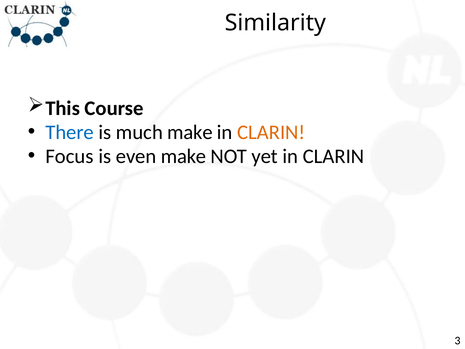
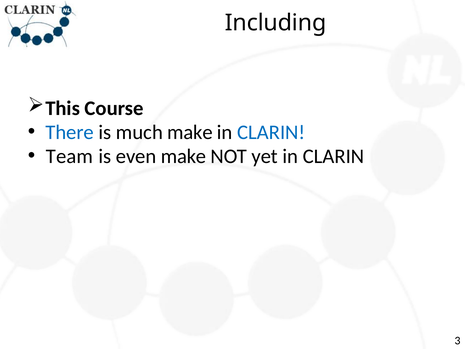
Similarity: Similarity -> Including (276, 23)
CLARIN colour: orange -> blue (271, 132)
Focus: Focus -> Team (69, 156)
